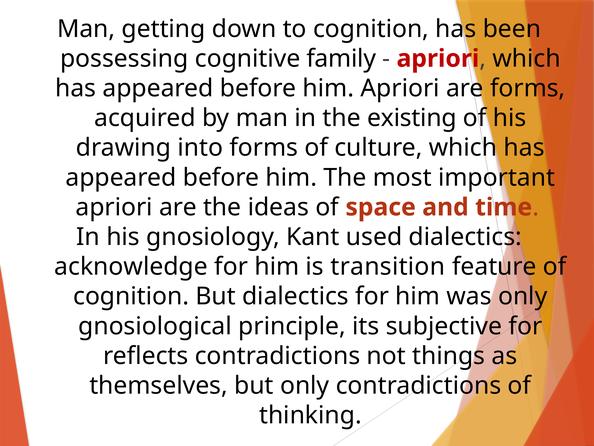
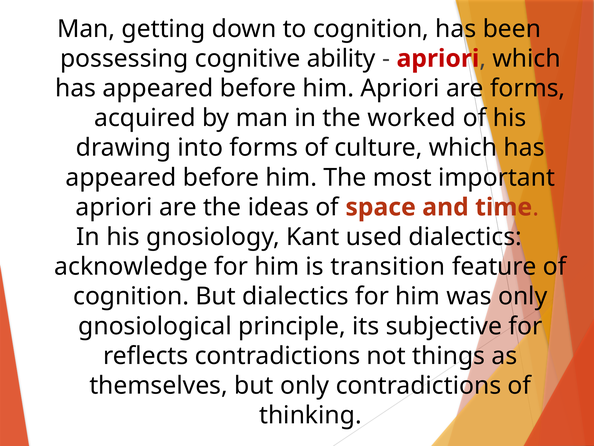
family: family -> ability (341, 59)
existing: existing -> worked (412, 118)
